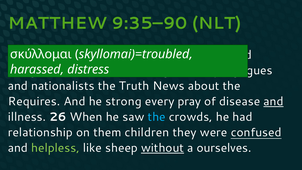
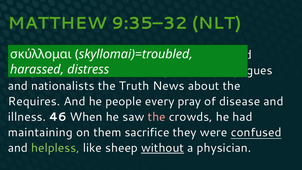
9:35–90: 9:35–90 -> 9:35–32 (149, 23)
strong: strong -> people (124, 101)
and underline: present -> none (273, 101)
26: 26 -> 46 (58, 117)
the colour: light blue -> pink (157, 117)
relationship: relationship -> maintaining (40, 132)
children: children -> sacrifice (147, 132)
ourselves: ourselves -> physician (224, 148)
